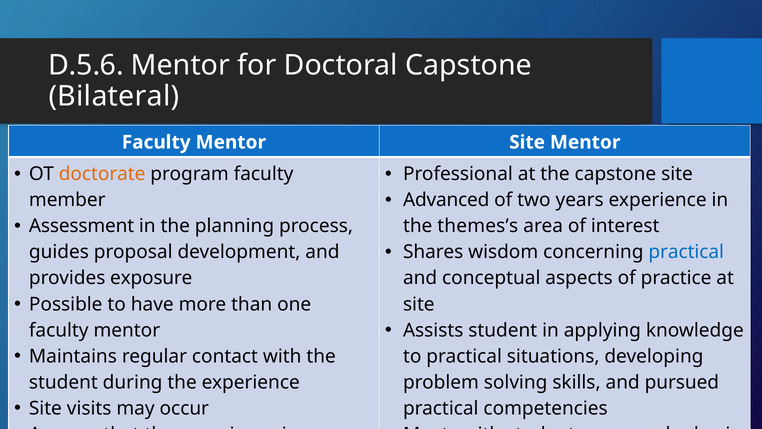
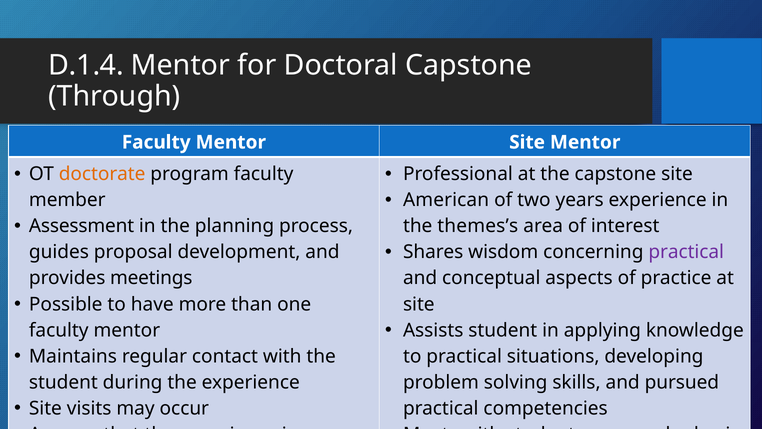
D.5.6: D.5.6 -> D.1.4 (86, 65)
Bilateral: Bilateral -> Through (114, 96)
Advanced: Advanced -> American (446, 200)
practical colour: blue -> purple (686, 252)
exposure: exposure -> meetings (151, 278)
